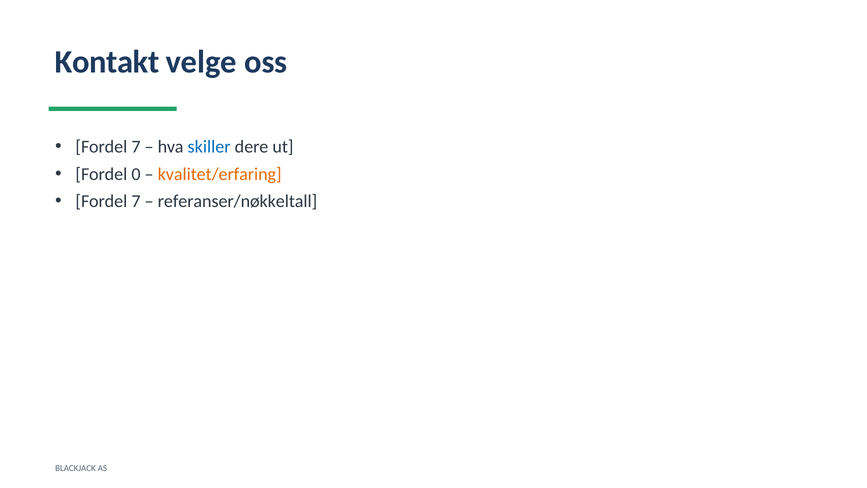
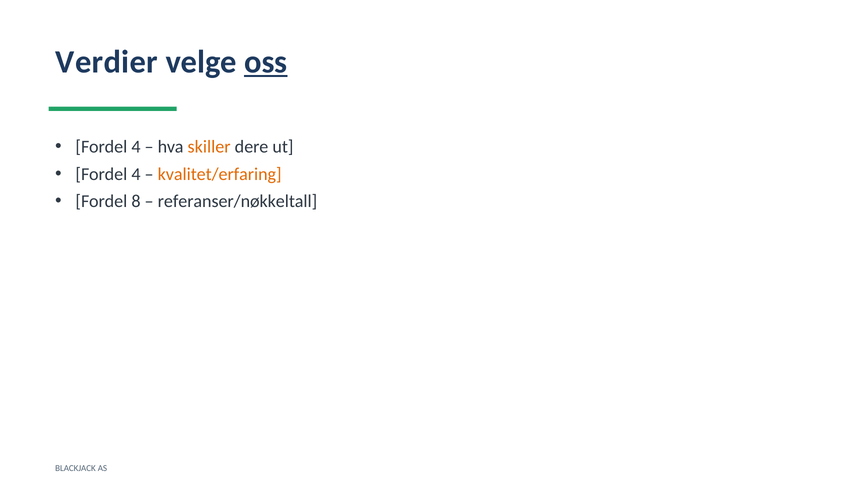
Kontakt: Kontakt -> Verdier (107, 62)
oss underline: none -> present (266, 62)
7: 7 -> 4 (136, 147)
skiller colour: blue -> orange (209, 147)
0: 0 -> 4 (136, 174)
7: 7 -> 8 (136, 201)
